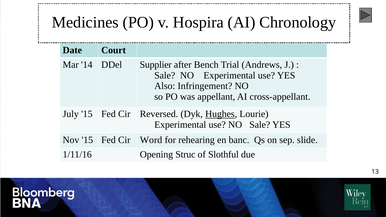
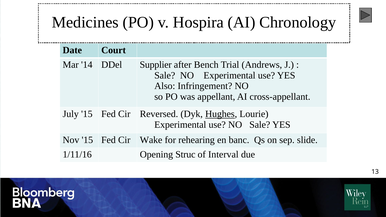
Word: Word -> Wake (151, 140)
Slothful: Slothful -> Interval (223, 155)
